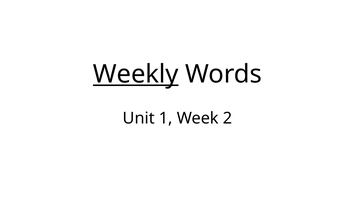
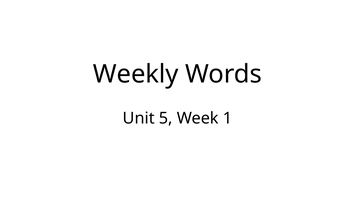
Weekly underline: present -> none (136, 74)
1: 1 -> 5 (166, 118)
2: 2 -> 1 (228, 118)
